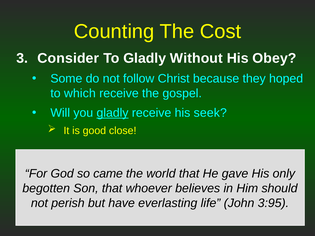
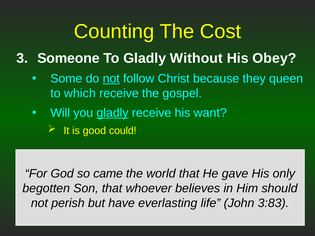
Consider: Consider -> Someone (68, 58)
not underline: none -> present (111, 79)
hoped: hoped -> queen (286, 79)
seek: seek -> want (210, 113)
close: close -> could (123, 131)
3:95: 3:95 -> 3:83 (273, 203)
